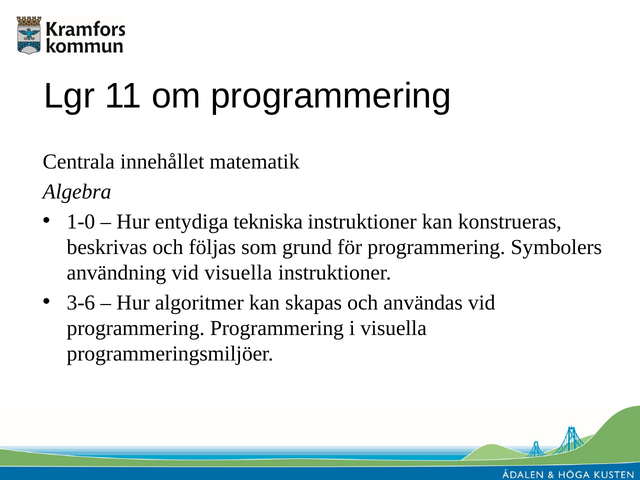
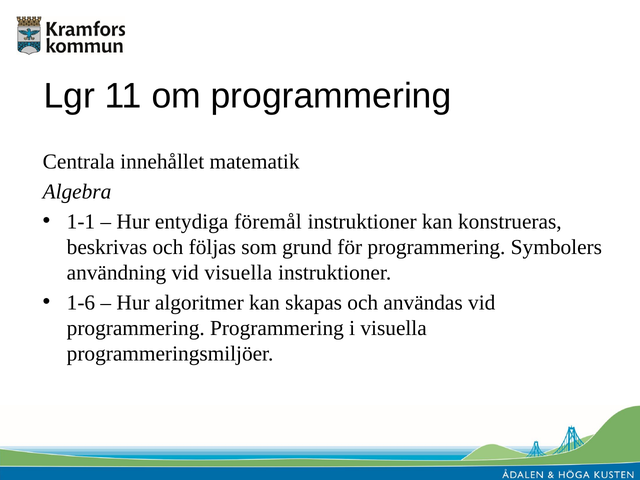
1-0: 1-0 -> 1-1 (81, 221)
tekniska: tekniska -> föremål (268, 221)
3-6: 3-6 -> 1-6 (81, 303)
